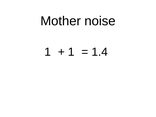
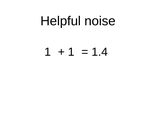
Mother: Mother -> Helpful (61, 21)
